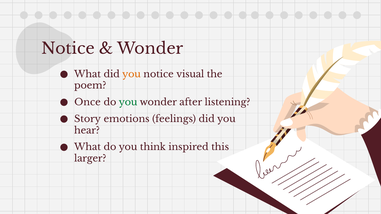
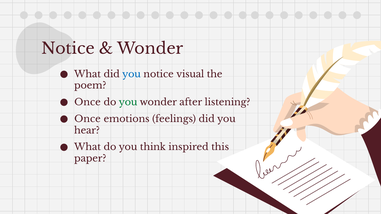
you colour: orange -> blue (131, 74)
Story: Story -> Once (87, 119)
larger: larger -> paper (90, 159)
